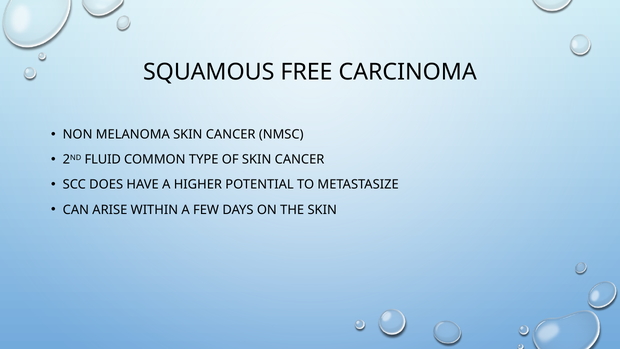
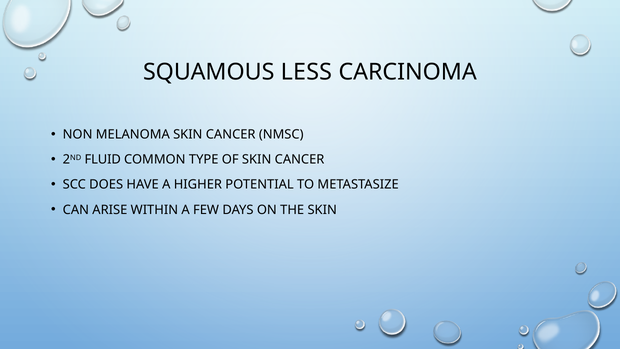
FREE: FREE -> LESS (306, 72)
